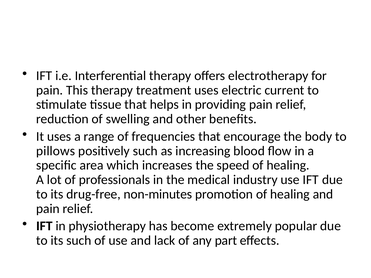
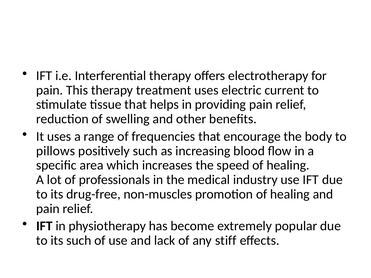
non-minutes: non-minutes -> non-muscles (158, 194)
part: part -> stiff (226, 241)
